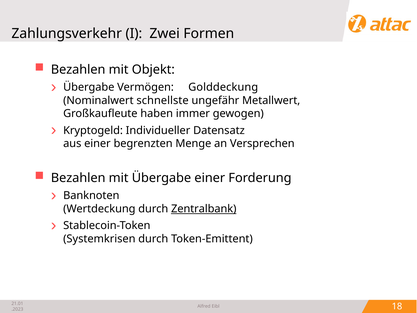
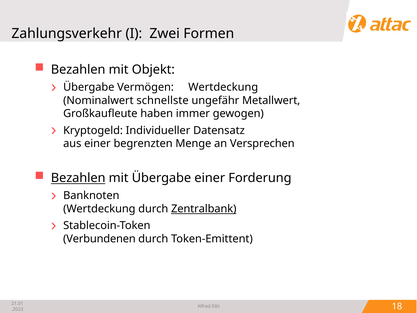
Vermögen Golddeckung: Golddeckung -> Wertdeckung (223, 87)
Bezahlen underline: none -> present (78, 178)
Systemkrisen: Systemkrisen -> Verbundenen (99, 239)
